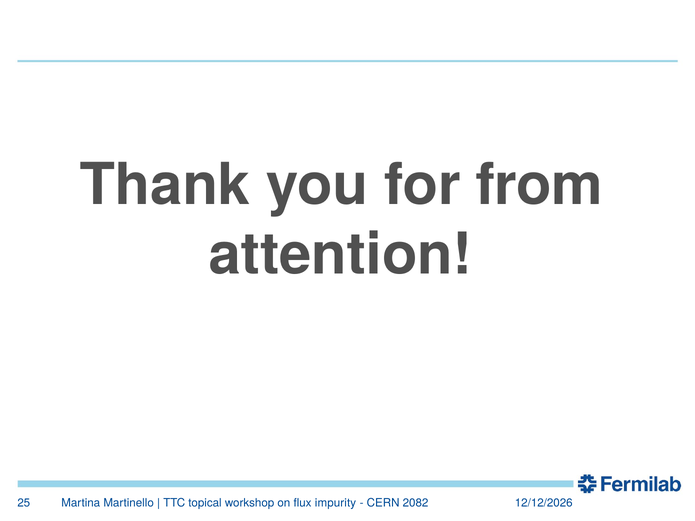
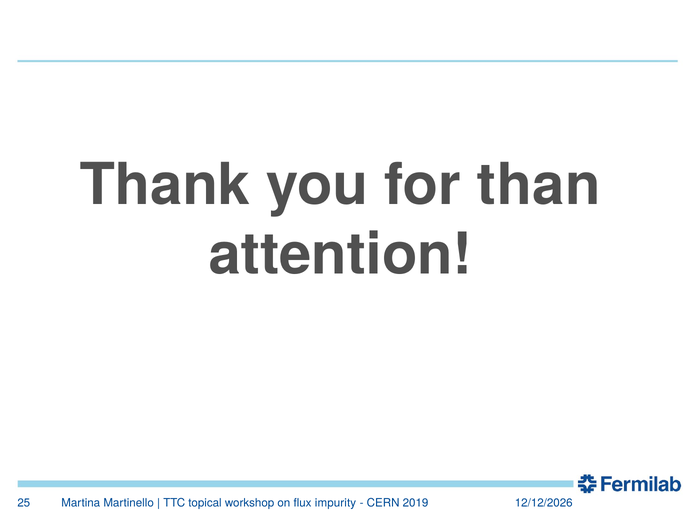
from: from -> than (539, 185)
2082: 2082 -> 2019 (416, 503)
